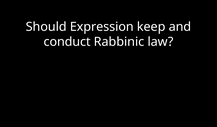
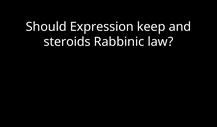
conduct: conduct -> steroids (67, 42)
